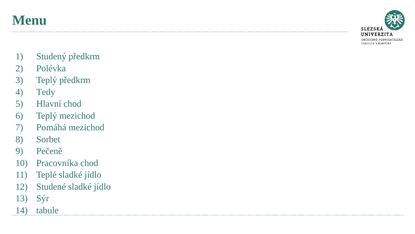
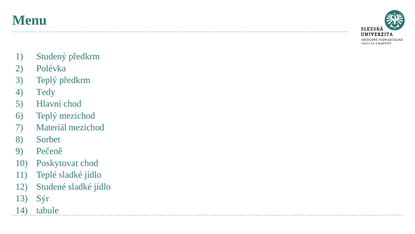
Pomáhá: Pomáhá -> Materiál (51, 127)
Pracovníka: Pracovníka -> Poskytovat (57, 163)
